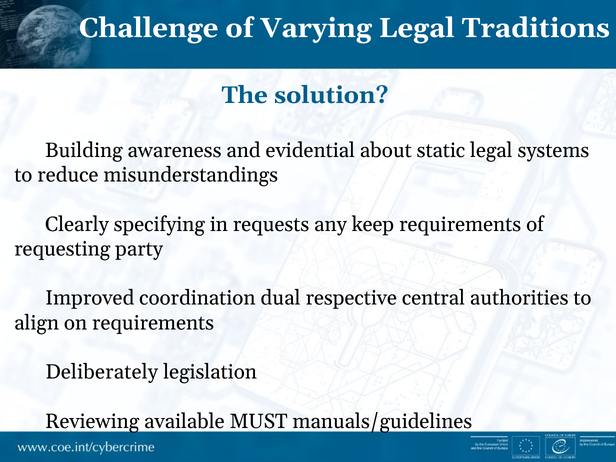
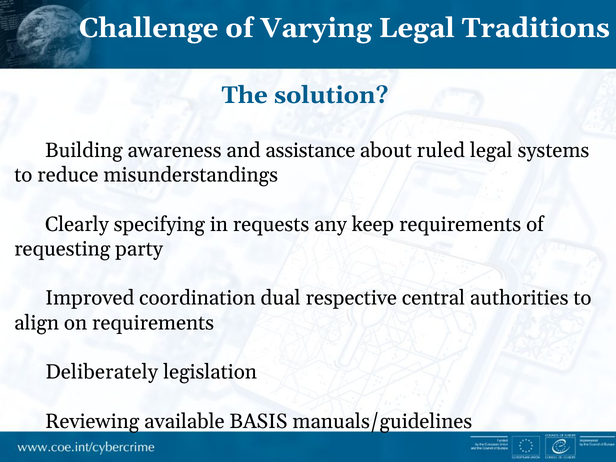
evidential: evidential -> assistance (310, 150)
static: static -> ruled (441, 150)
MUST: MUST -> BASIS (259, 421)
